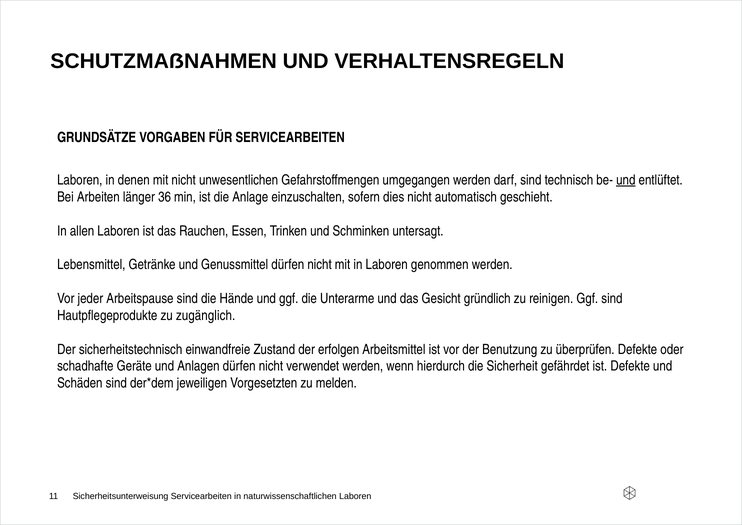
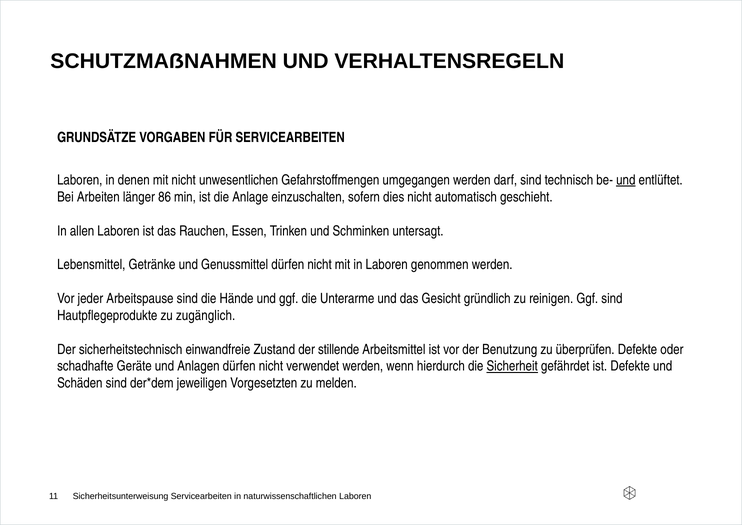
36: 36 -> 86 (165, 197)
erfolgen: erfolgen -> stillende (339, 349)
Sicherheit underline: none -> present (512, 366)
